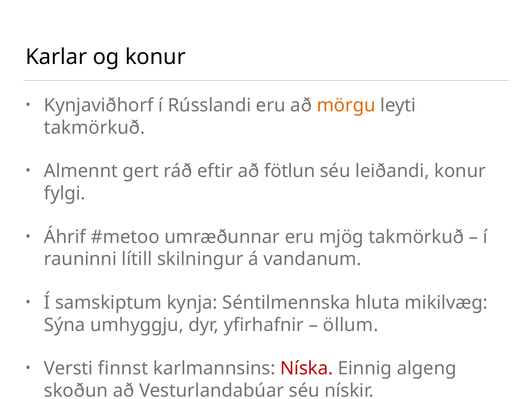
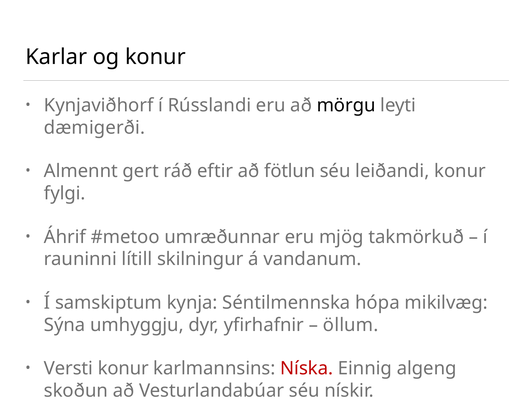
mörgu colour: orange -> black (346, 105)
takmörkuð: takmörkuð -> dæmigerði (94, 128)
hluta: hluta -> hópa (377, 303)
Versti finnst: finnst -> konur (123, 368)
